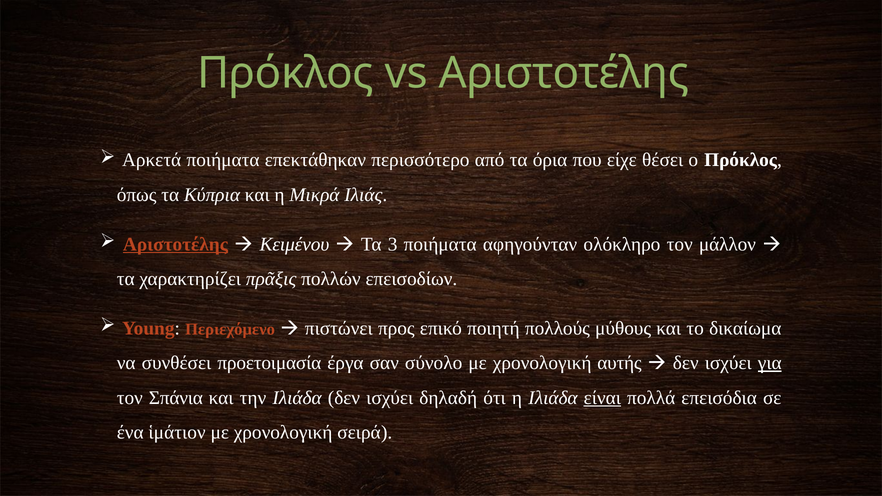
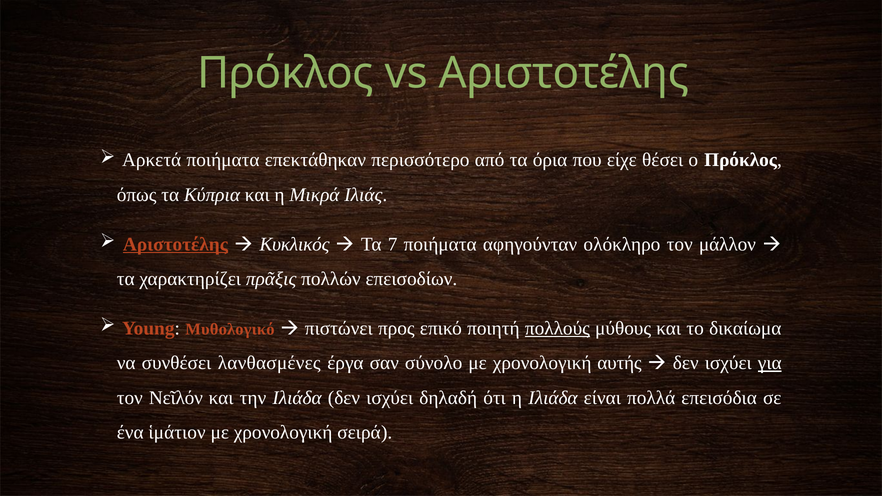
Κειμένου: Κειμένου -> Κυκλικός (295, 244)
3: 3 -> 7 (393, 244)
Περιεχόμενο: Περιεχόμενο -> Μυθολογικό (230, 329)
πολλούς underline: none -> present (557, 328)
προετοιμασία: προετοιμασία -> λανθασμένες (269, 363)
Σπάνια: Σπάνια -> Νεῖλόν (176, 398)
είναι underline: present -> none (602, 398)
